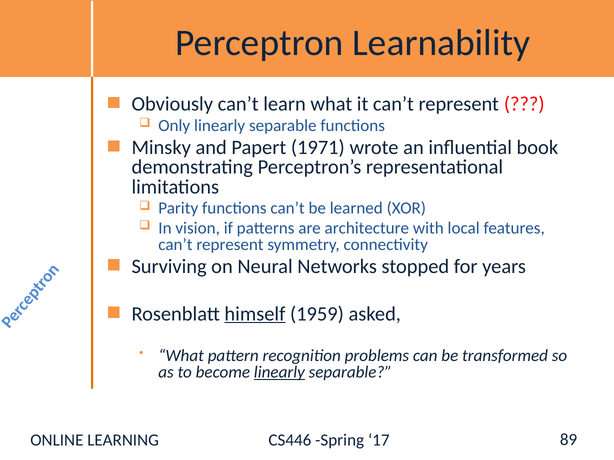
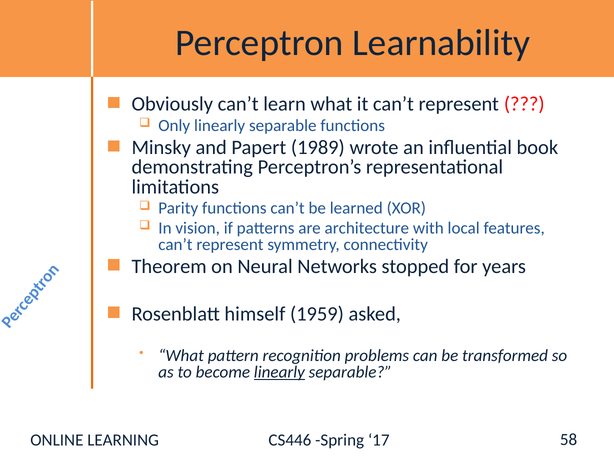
1971: 1971 -> 1989 (318, 148)
Surviving: Surviving -> Theorem (169, 267)
himself underline: present -> none (255, 314)
89: 89 -> 58 (569, 440)
